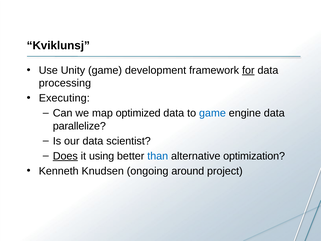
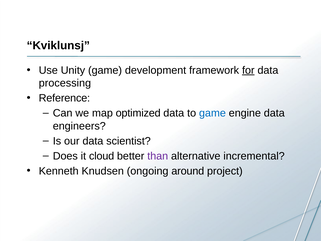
Executing: Executing -> Reference (64, 98)
parallelize: parallelize -> engineers (79, 126)
Does underline: present -> none (65, 156)
using: using -> cloud (102, 156)
than colour: blue -> purple (158, 156)
optimization: optimization -> incremental (254, 156)
